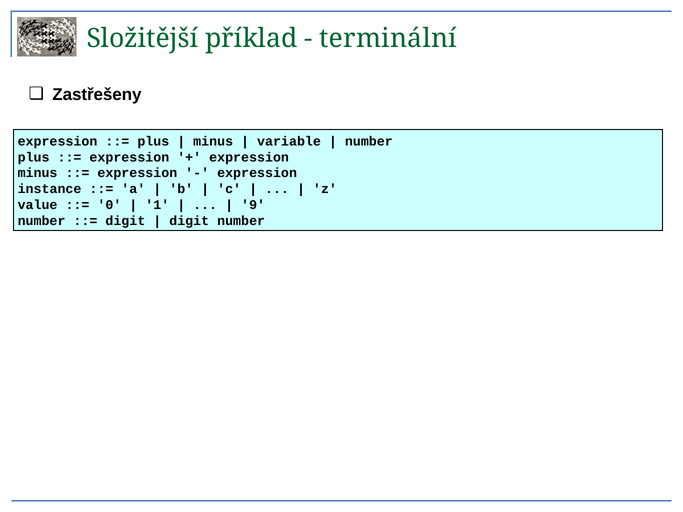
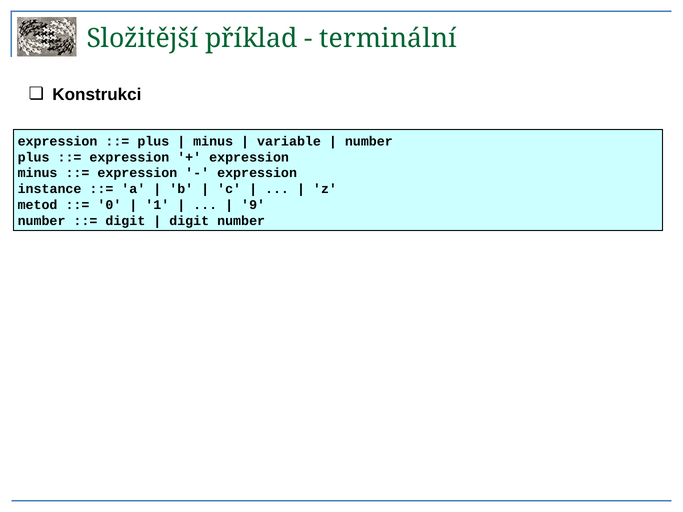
Zastřešeny: Zastřešeny -> Konstrukci (97, 95)
value: value -> metod (38, 205)
